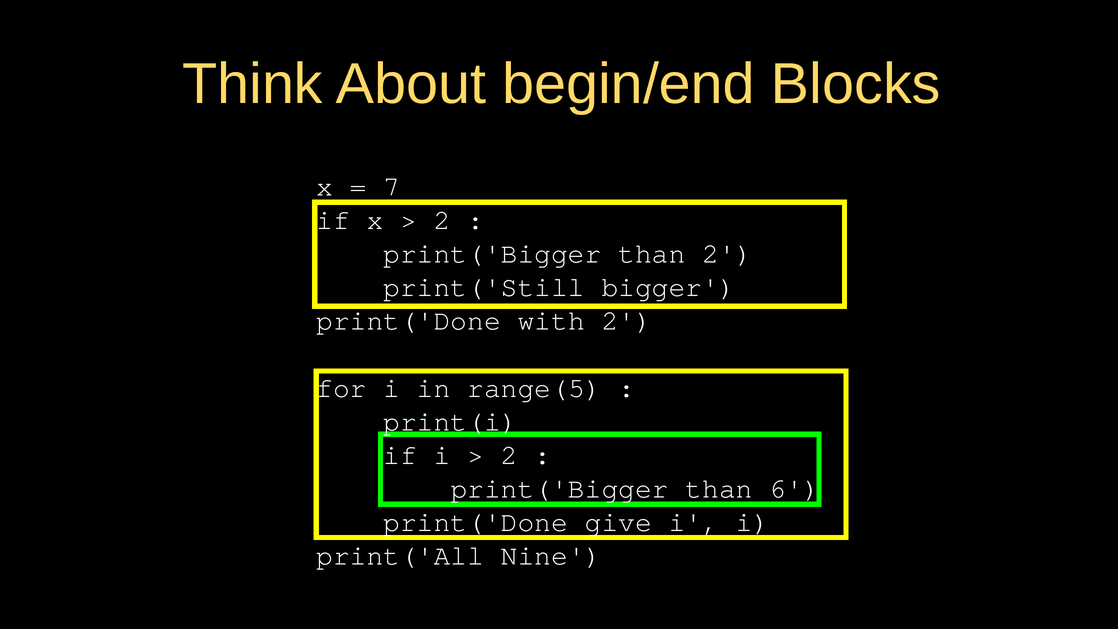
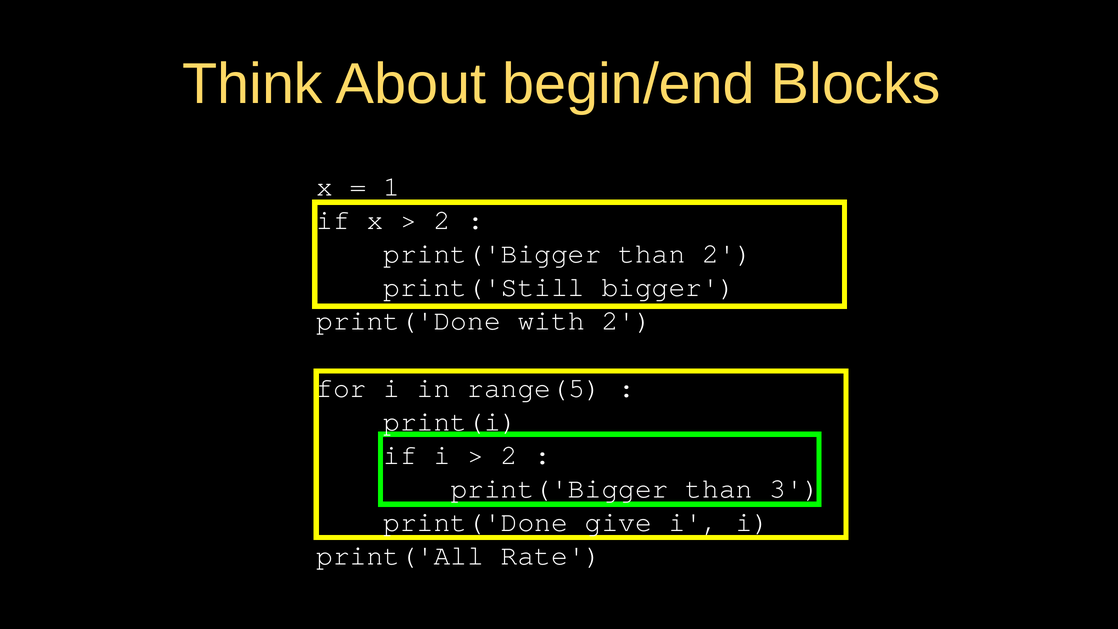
7: 7 -> 1 (392, 186)
6: 6 -> 3 (795, 488)
Nine: Nine -> Rate (551, 555)
